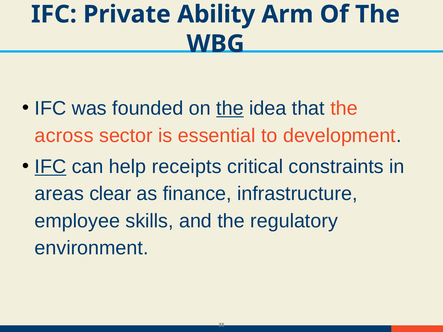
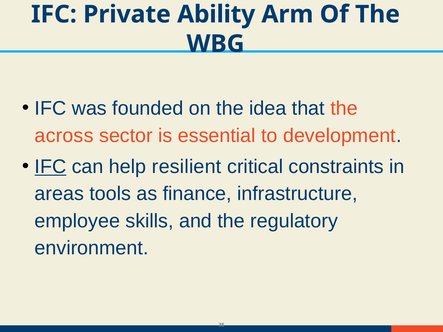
the underline: present -> none (230, 109)
receipts: receipts -> resilient (187, 167)
clear: clear -> tools (110, 194)
